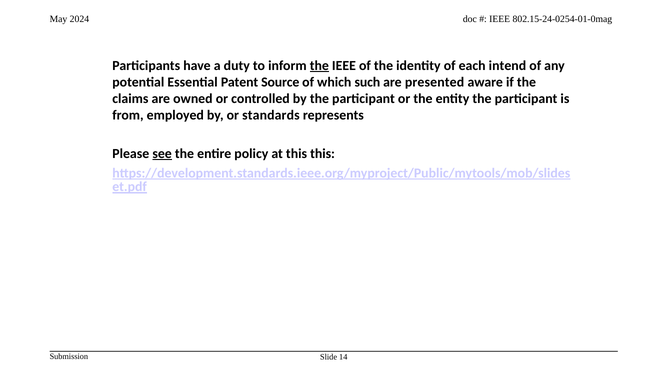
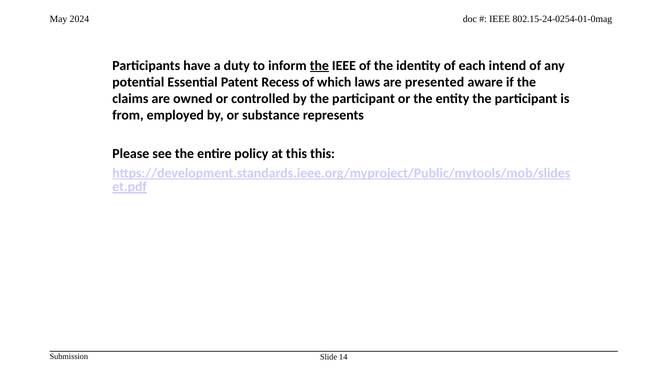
Source: Source -> Recess (280, 82)
such: such -> laws (367, 82)
standards: standards -> substance (271, 115)
see underline: present -> none (162, 154)
